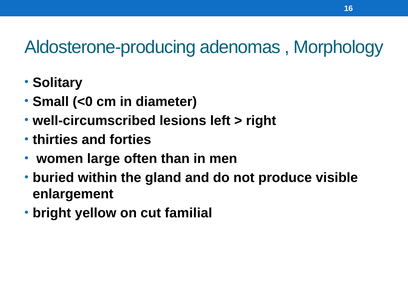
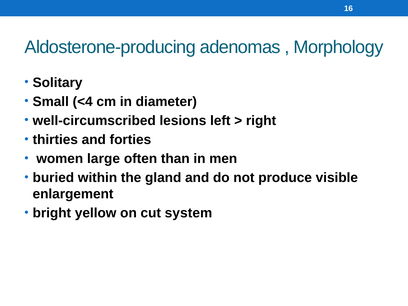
<0: <0 -> <4 (83, 102)
familial: familial -> system (188, 213)
